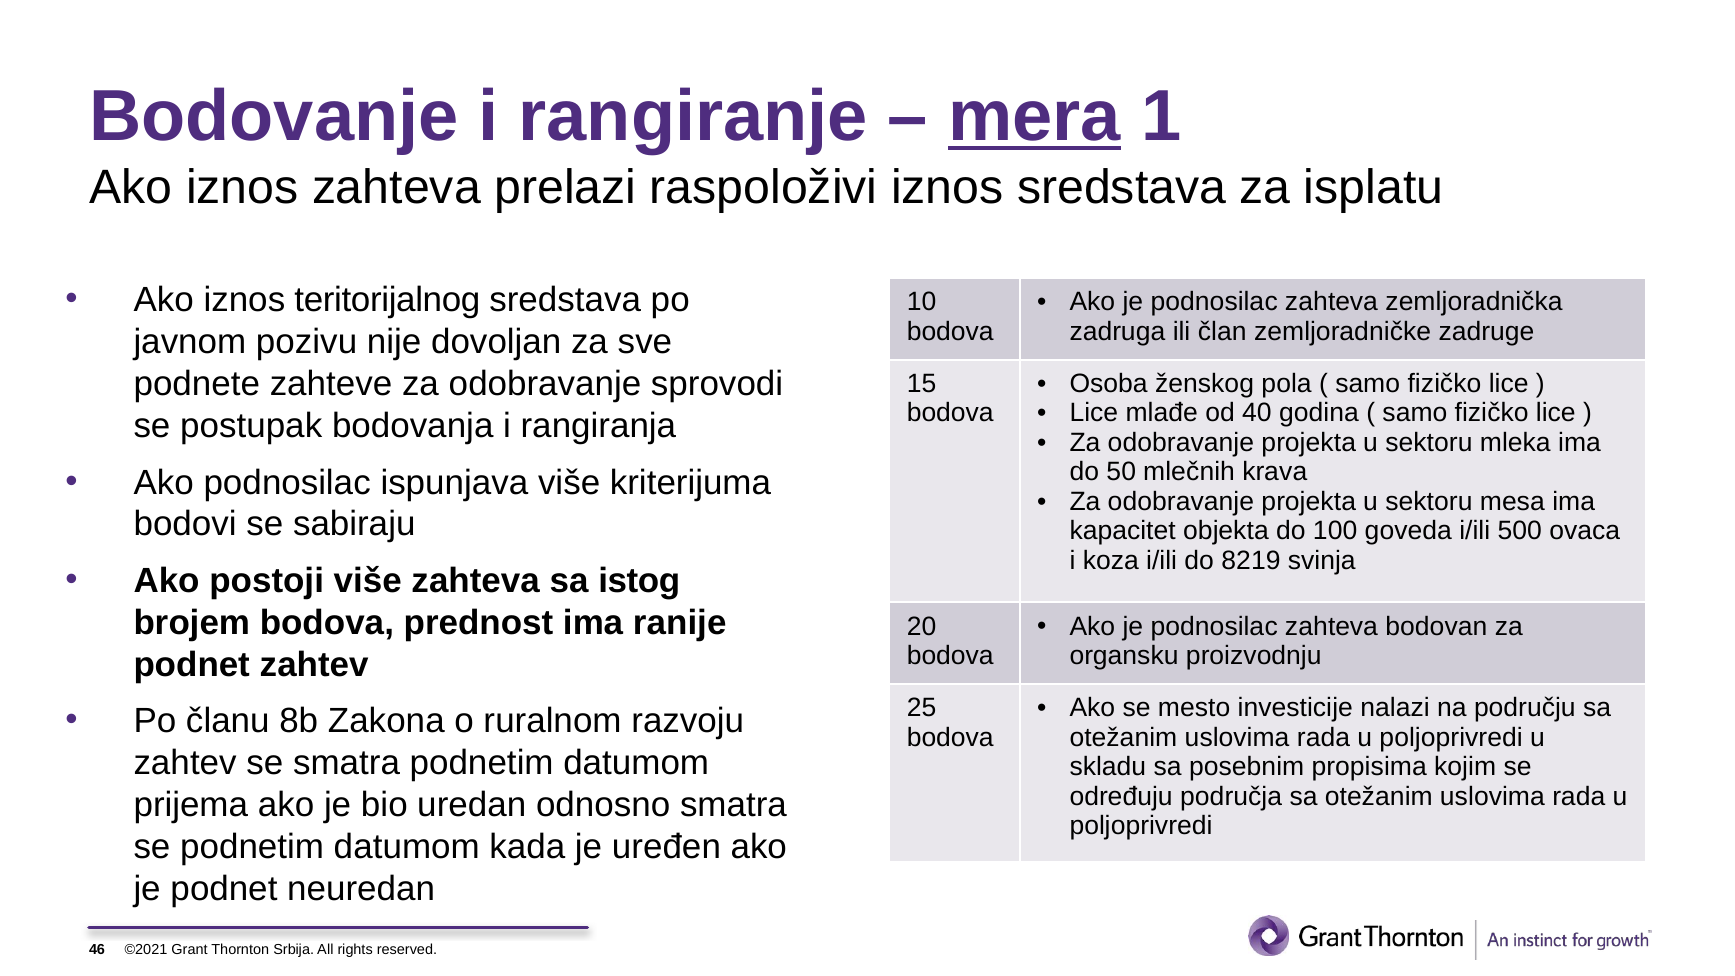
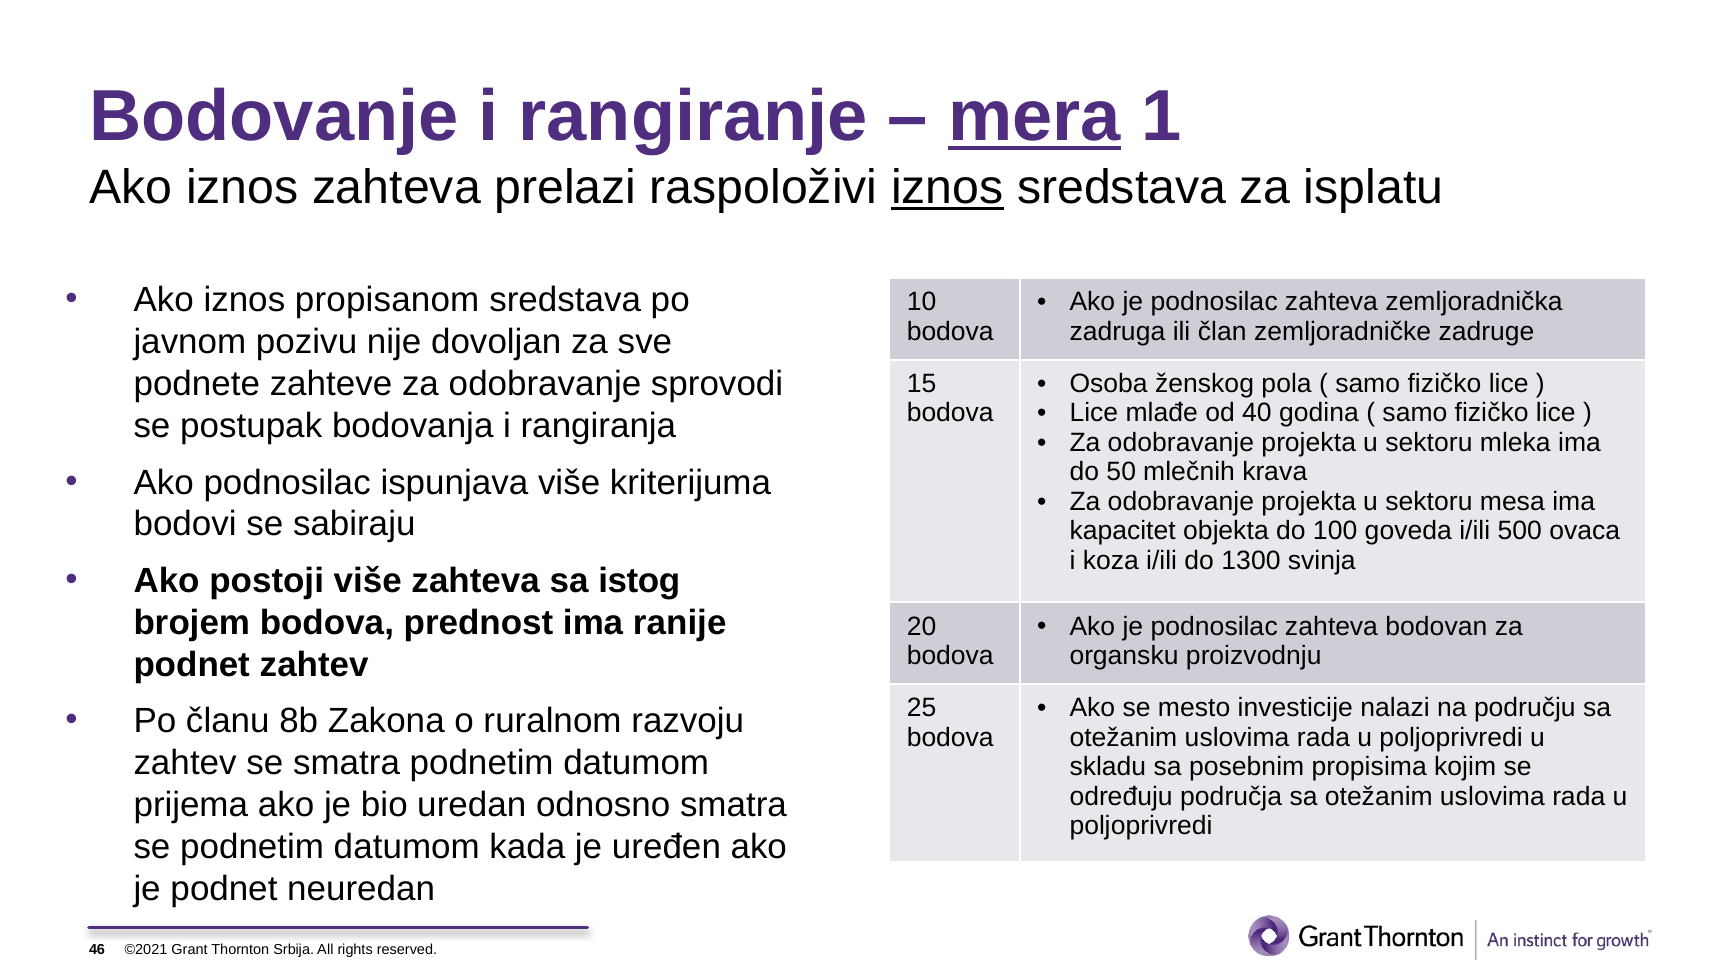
iznos underline: none -> present (947, 187)
teritorijalnog: teritorijalnog -> propisanom (387, 300)
8219: 8219 -> 1300 (1251, 561)
